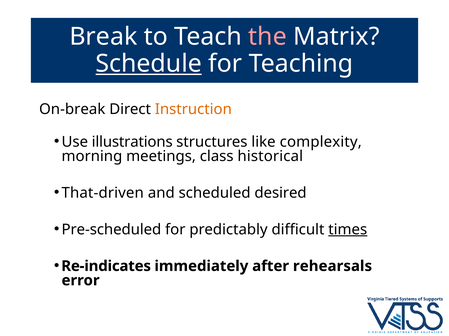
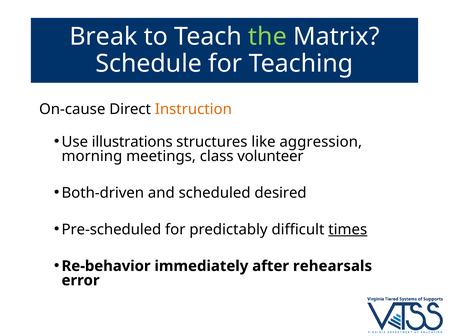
the colour: pink -> light green (268, 37)
Schedule underline: present -> none (149, 64)
On-break: On-break -> On-cause (72, 109)
complexity: complexity -> aggression (321, 142)
historical: historical -> volunteer (270, 157)
That-driven: That-driven -> Both-driven (103, 193)
Re-indicates: Re-indicates -> Re-behavior (106, 267)
